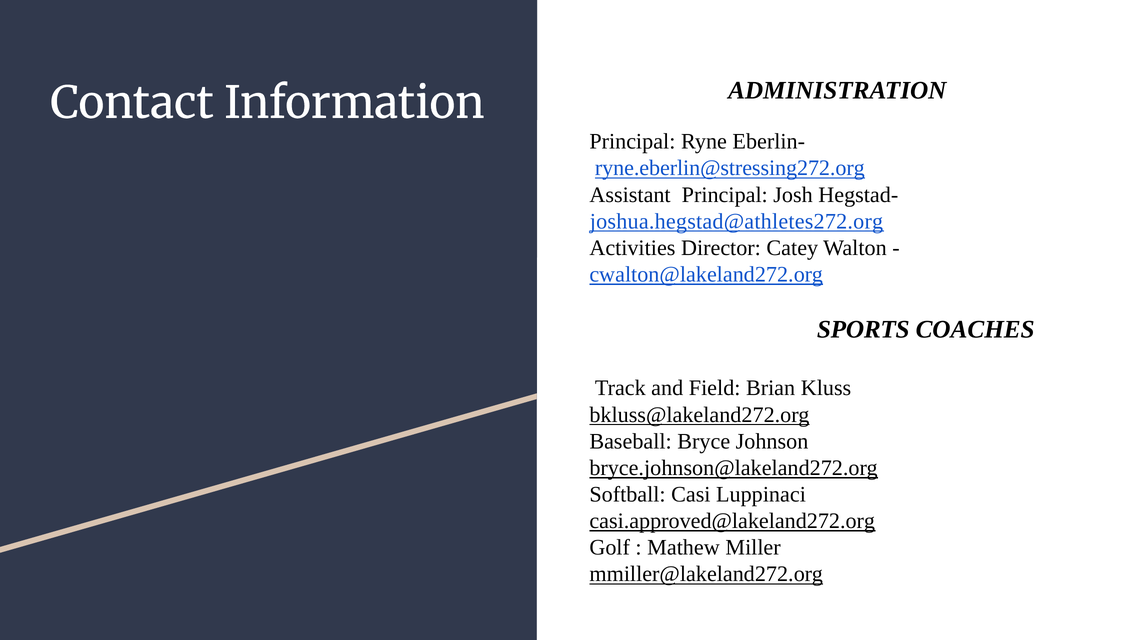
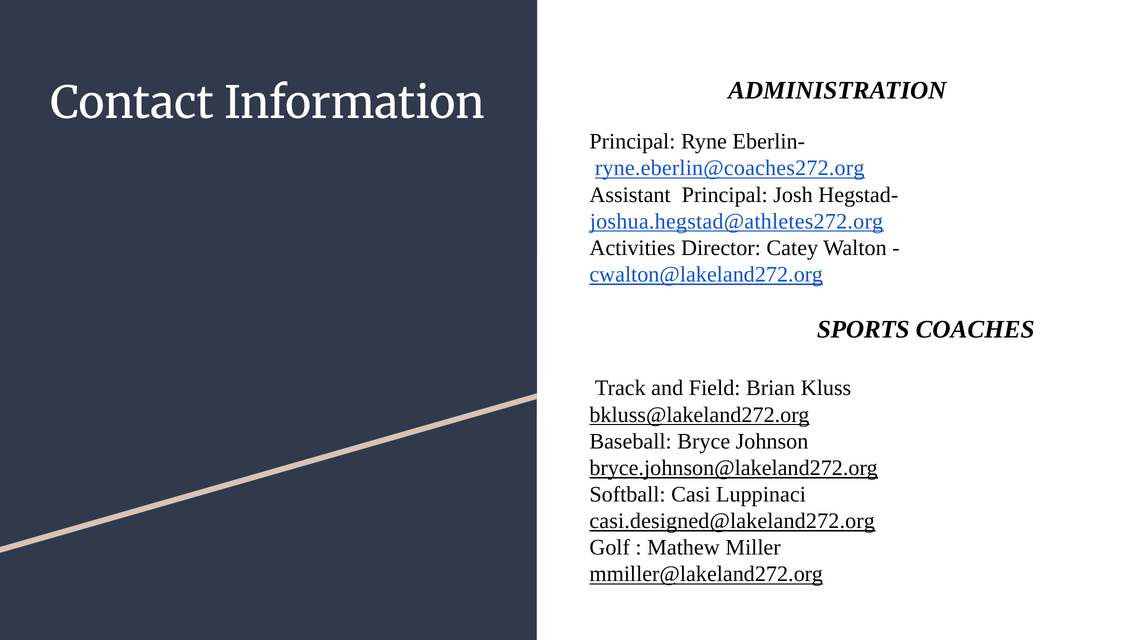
ryne.eberlin@stressing272.org: ryne.eberlin@stressing272.org -> ryne.eberlin@coaches272.org (730, 168)
casi.approved@lakeland272.org: casi.approved@lakeland272.org -> casi.designed@lakeland272.org (732, 521)
